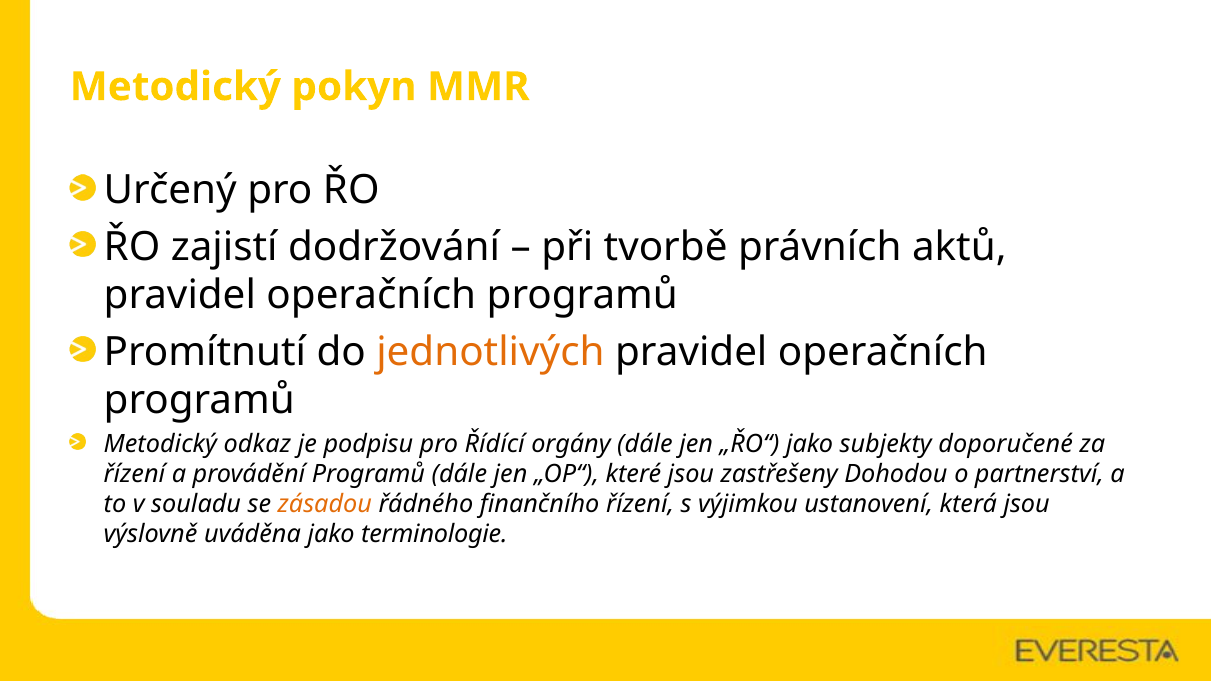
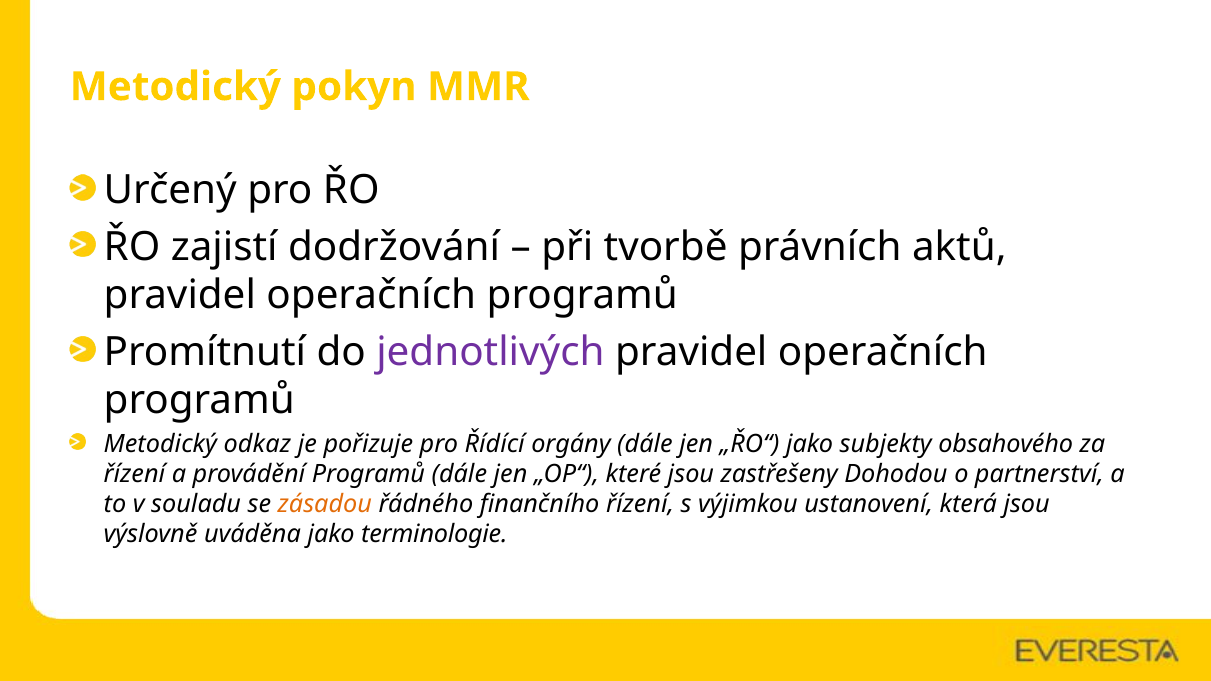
jednotlivých colour: orange -> purple (490, 352)
podpisu: podpisu -> pořizuje (368, 444)
doporučené: doporučené -> obsahového (1006, 444)
